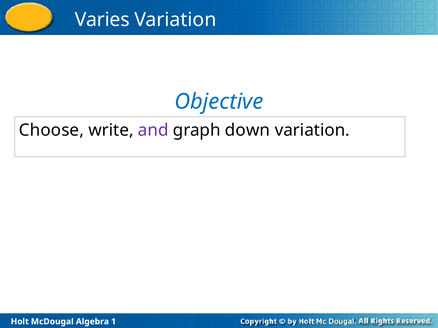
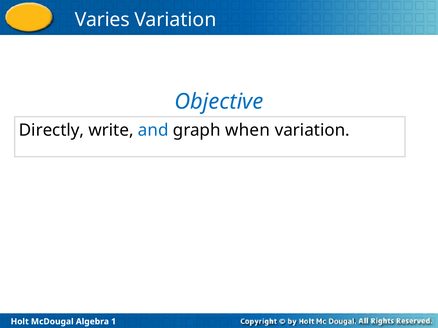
Choose: Choose -> Directly (52, 130)
and colour: purple -> blue (153, 130)
down: down -> when (248, 130)
